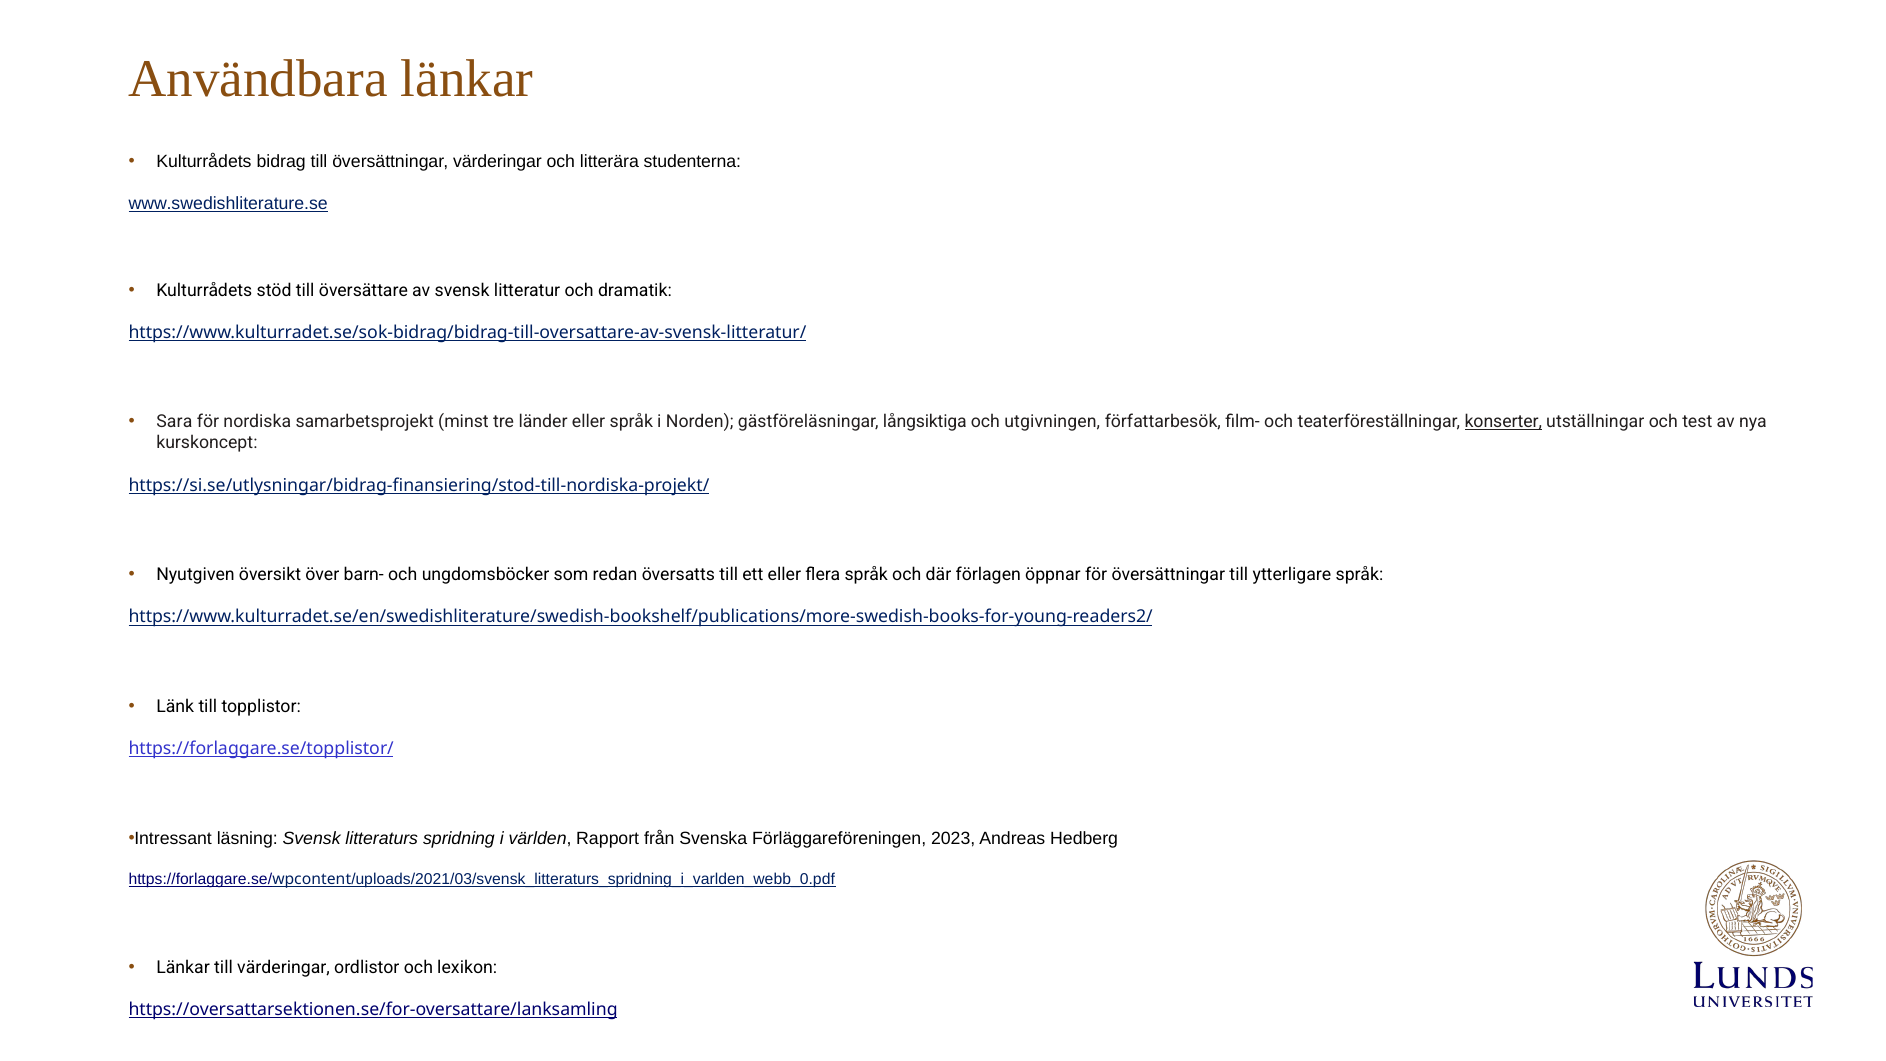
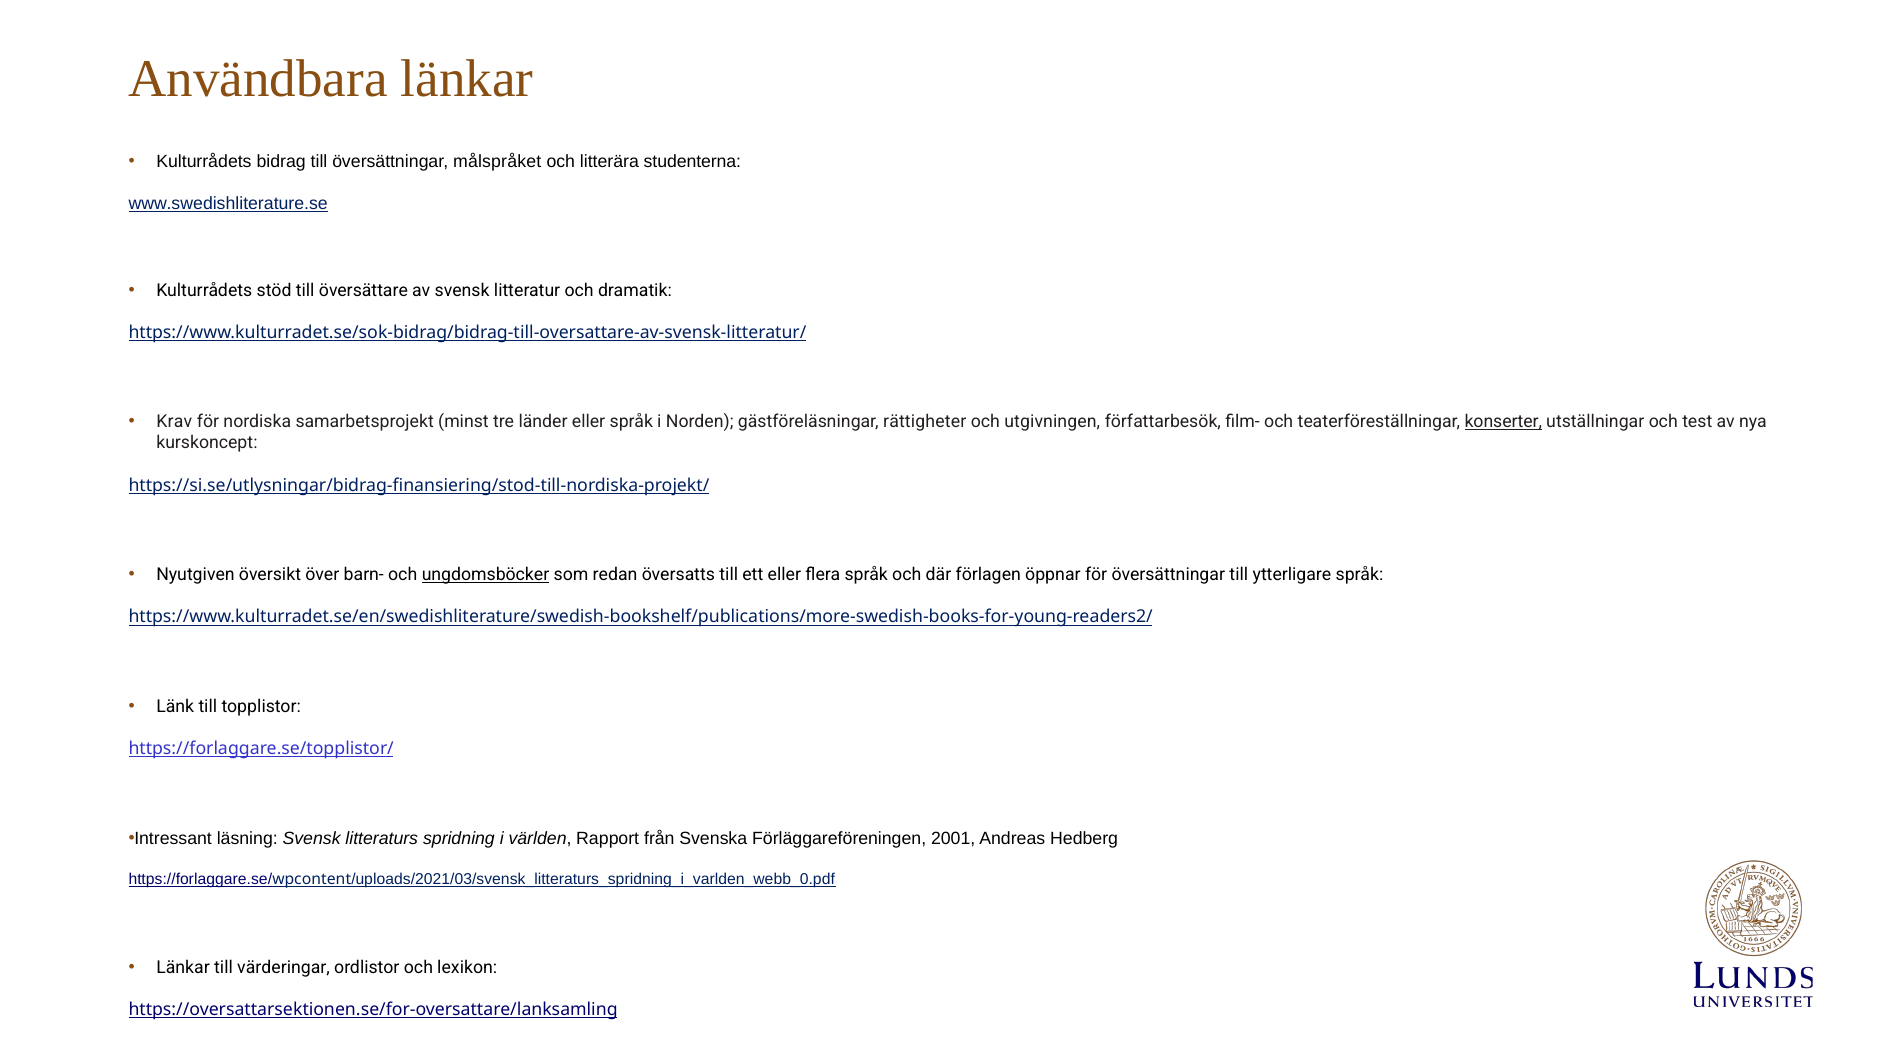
översättningar värderingar: värderingar -> målspråket (497, 161)
Sara: Sara -> Krav (174, 422)
långsiktiga: långsiktiga -> rättigheter (925, 422)
ungdomsböcker underline: none -> present (486, 575)
2023: 2023 -> 2001 (953, 838)
